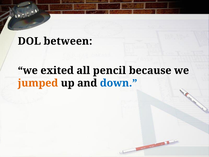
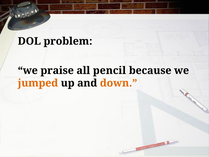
between: between -> problem (68, 41)
exited: exited -> praise (57, 70)
down colour: blue -> orange (119, 83)
